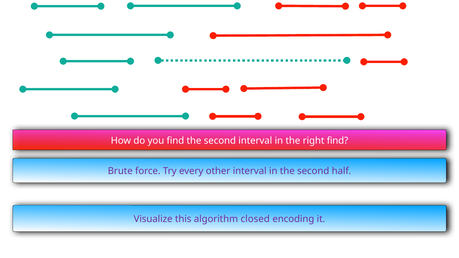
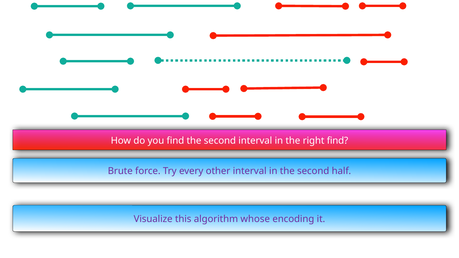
closed: closed -> whose (255, 219)
